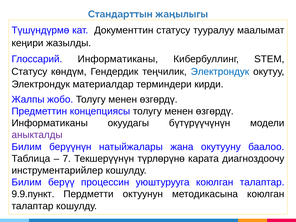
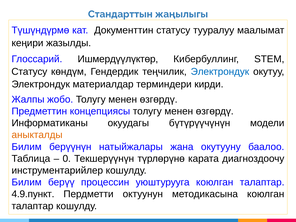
Глоссарий Информатиканы: Информатиканы -> Ишмердүүлүктөр (118, 59)
аныкталды colour: purple -> orange (37, 135)
7: 7 -> 0 (67, 159)
9.9.пункт: 9.9.пункт -> 4.9.пункт (33, 194)
